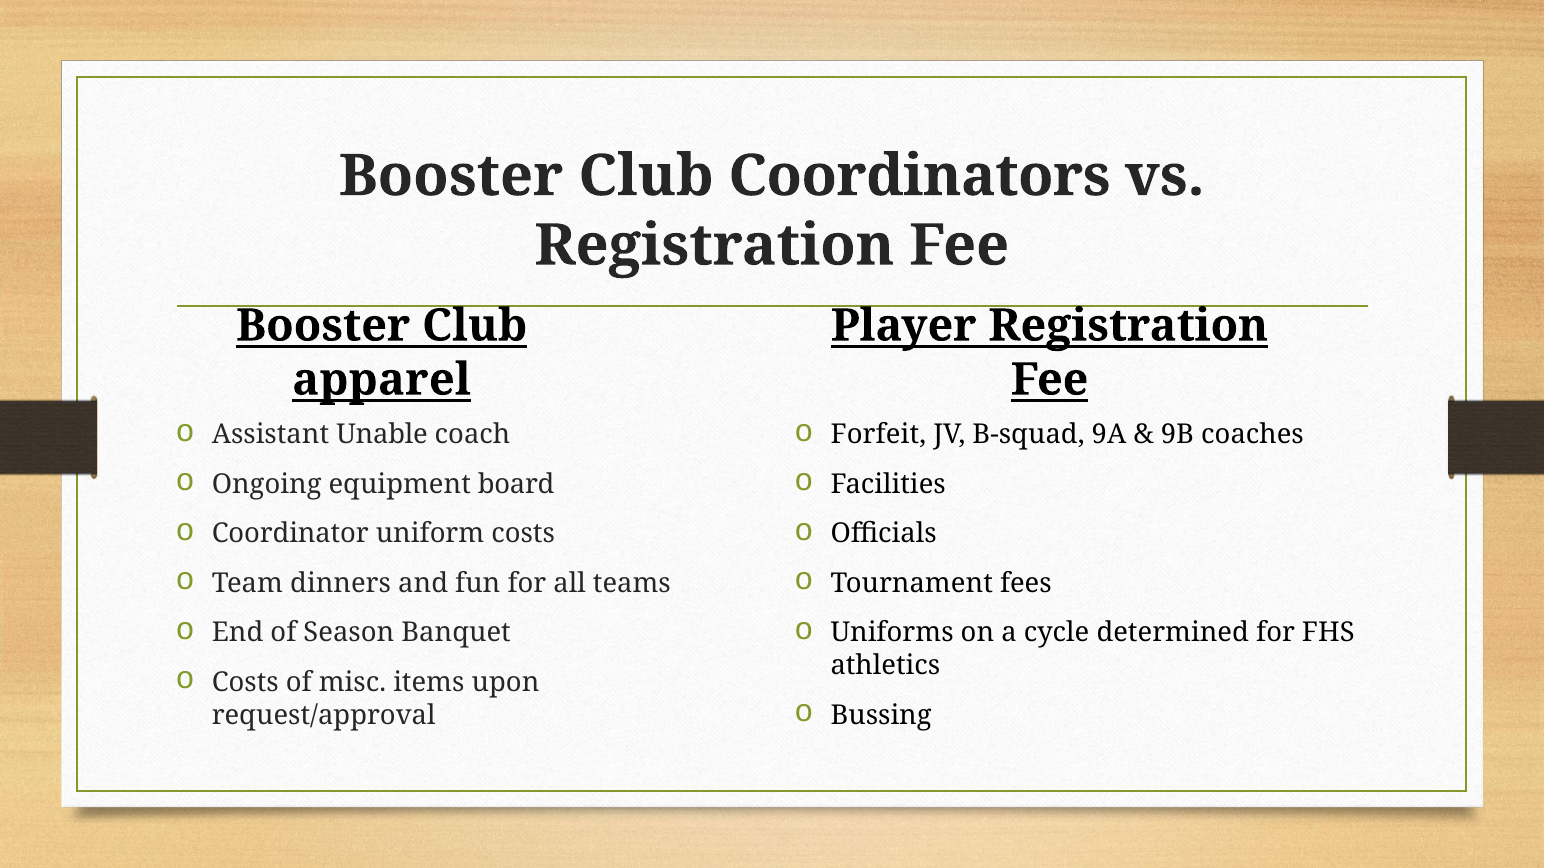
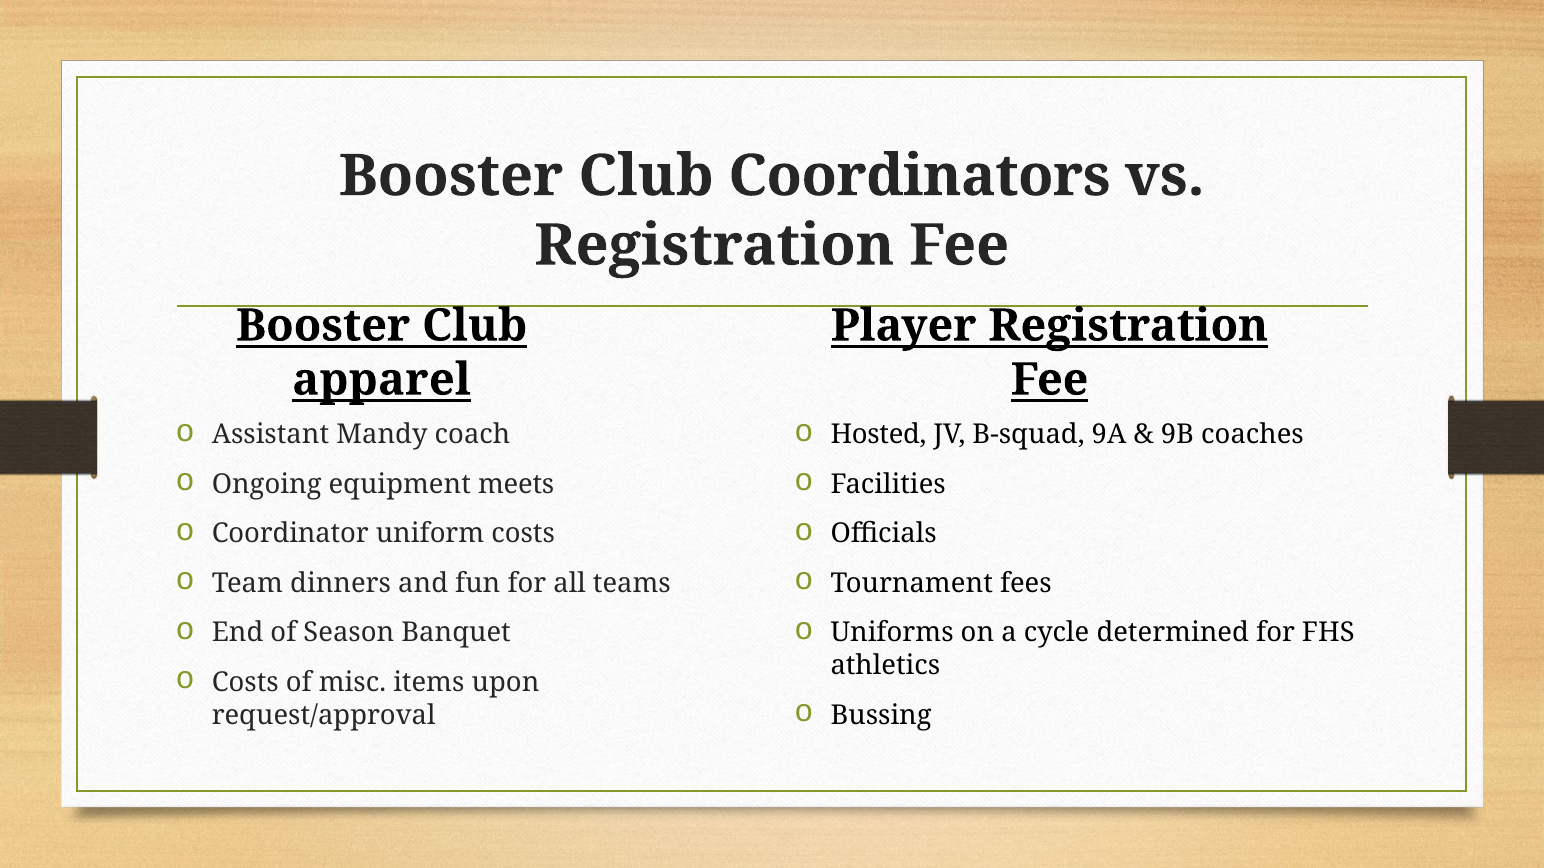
Unable: Unable -> Mandy (382, 435)
Forfeit: Forfeit -> Hosted (879, 435)
board: board -> meets (516, 484)
